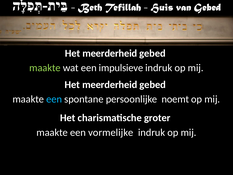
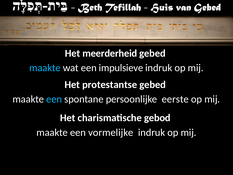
maakte colour: light green -> light blue (45, 68)
meerderheid: meerderheid -> protestantse (110, 84)
noemt: noemt -> eerste (175, 99)
groter: groter -> gebod (157, 118)
